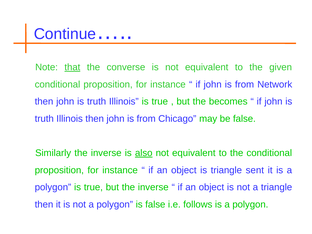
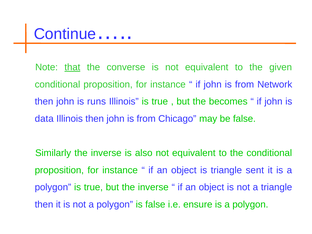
then john is truth: truth -> runs (97, 102)
truth: truth -> data (44, 119)
also underline: present -> none (144, 153)
follows: follows -> ensure (198, 204)
